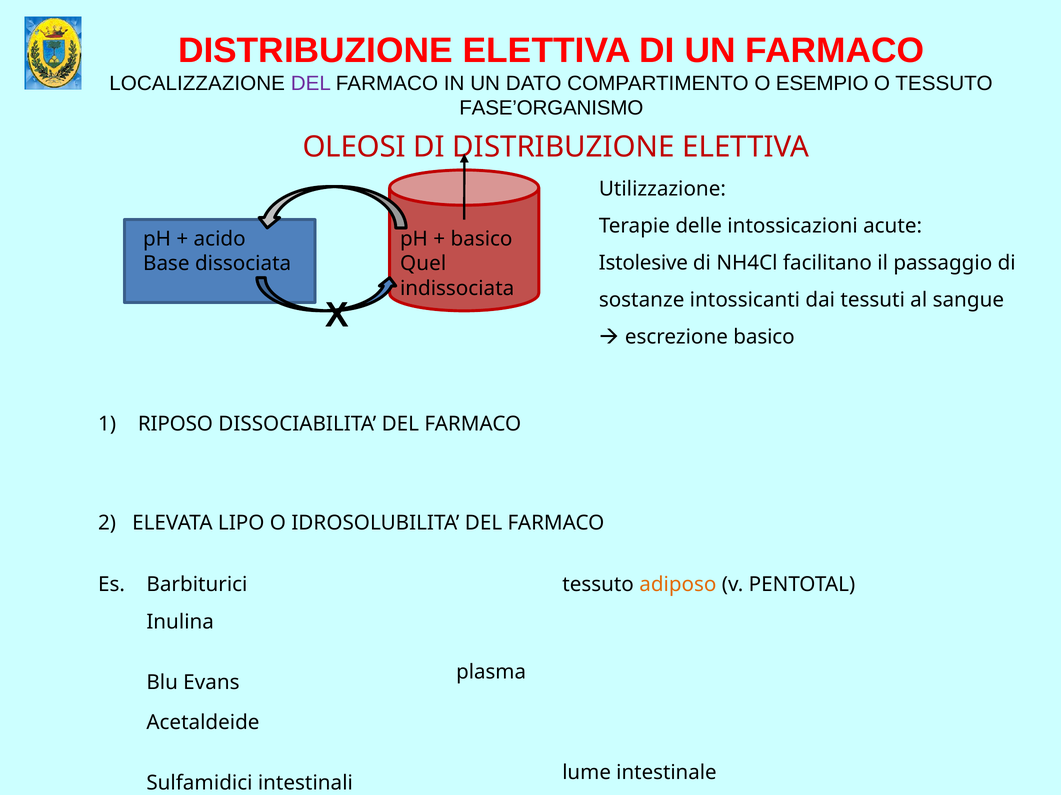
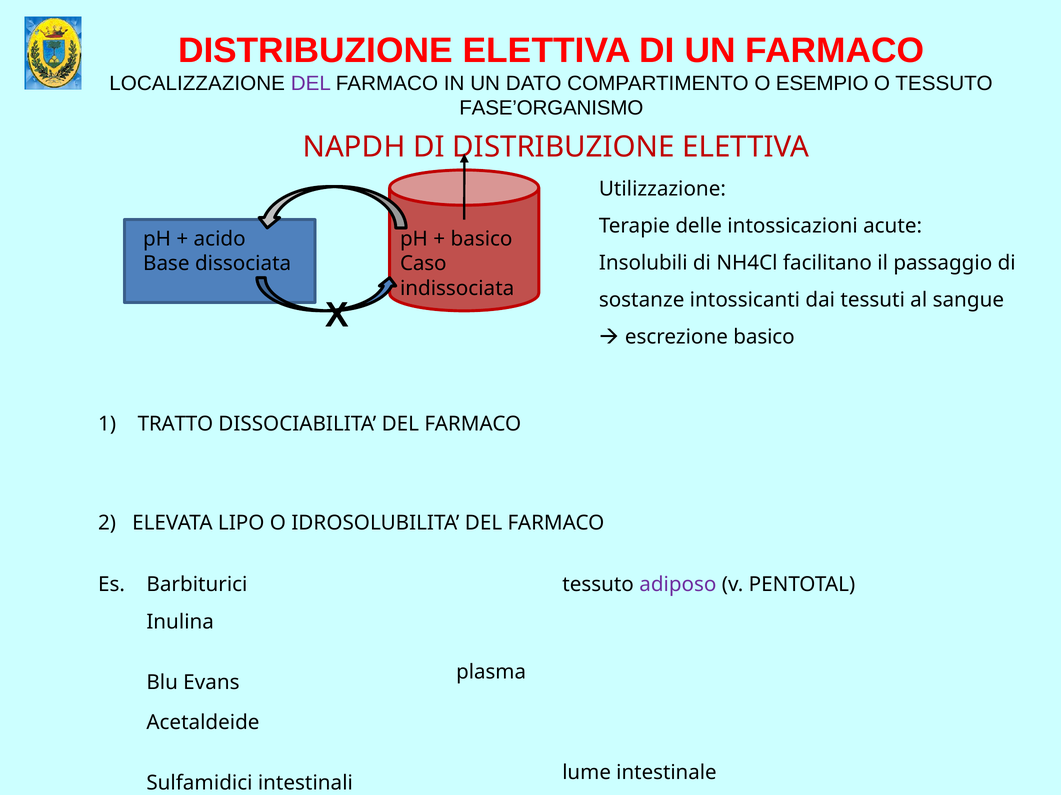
OLEOSI: OLEOSI -> NAPDH (354, 147)
Istolesive: Istolesive -> Insolubili (643, 263)
Quel: Quel -> Caso (423, 264)
RIPOSO: RIPOSO -> TRATTO (175, 424)
adiposo colour: orange -> purple (678, 585)
